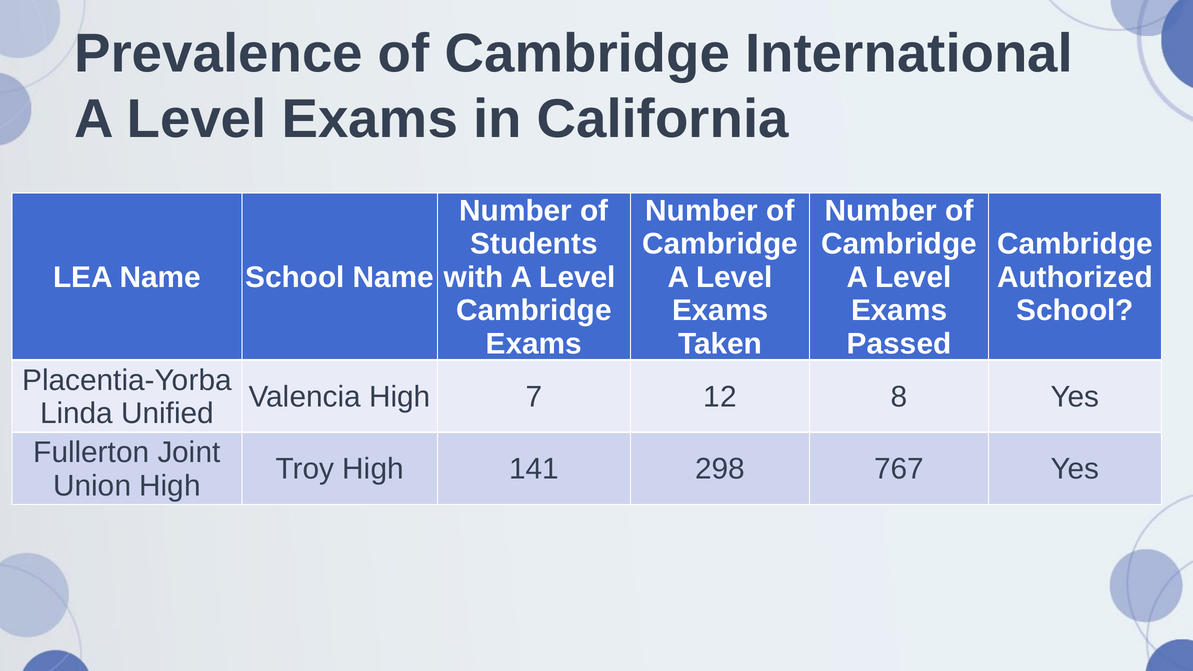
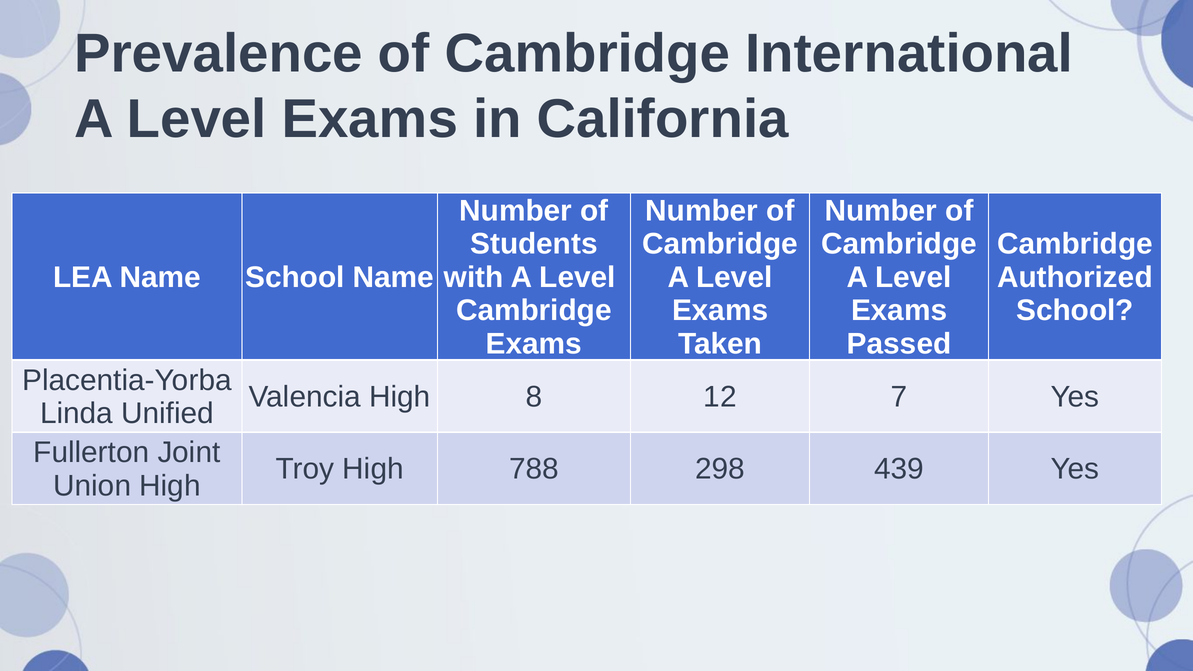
7: 7 -> 8 (534, 397)
8: 8 -> 7 (899, 397)
141: 141 -> 788 (534, 469)
767: 767 -> 439 (899, 469)
